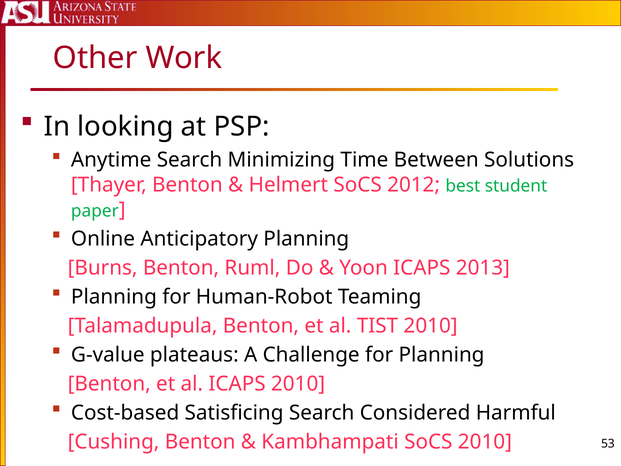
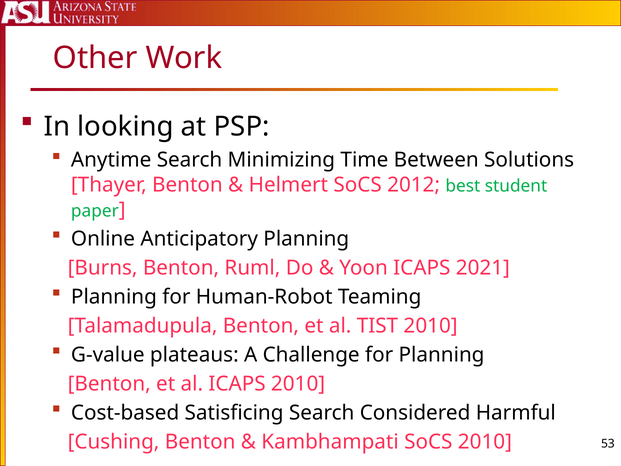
2013: 2013 -> 2021 (483, 268)
